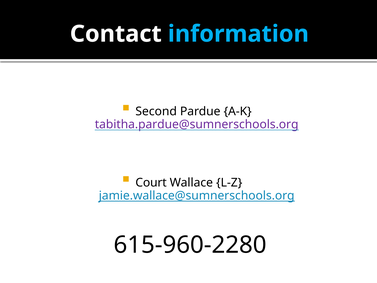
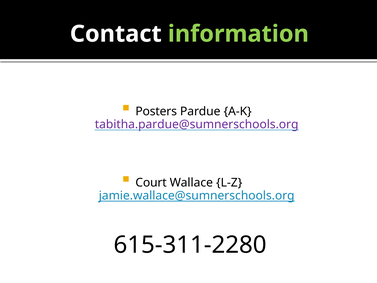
information colour: light blue -> light green (238, 34)
Second: Second -> Posters (156, 111)
615-960-2280: 615-960-2280 -> 615-311-2280 (190, 245)
